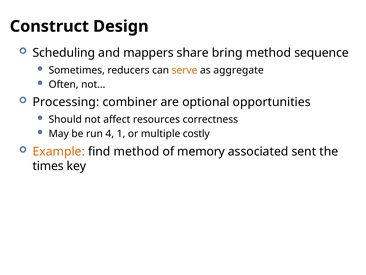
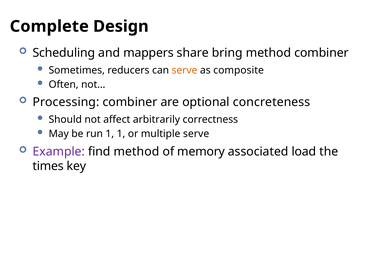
Construct: Construct -> Complete (49, 26)
method sequence: sequence -> combiner (321, 53)
aggregate: aggregate -> composite (239, 70)
opportunities: opportunities -> concreteness (272, 102)
resources: resources -> arbitrarily (156, 119)
run 4: 4 -> 1 (110, 134)
multiple costly: costly -> serve (196, 134)
Example colour: orange -> purple (59, 151)
sent: sent -> load (304, 151)
